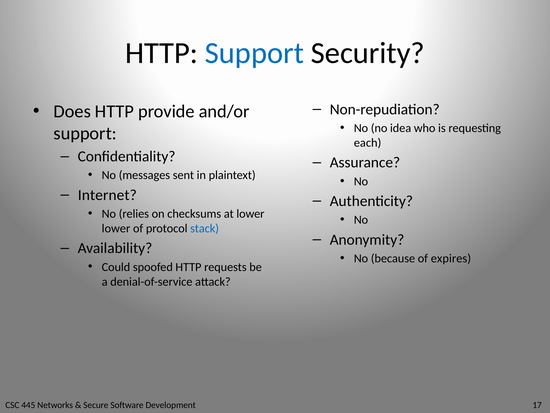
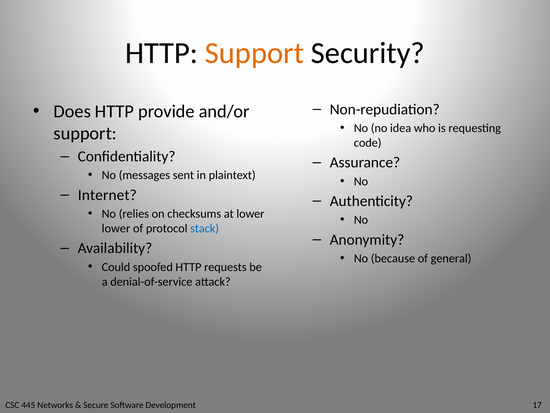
Support colour: blue -> orange (254, 53)
each: each -> code (368, 143)
expires: expires -> general (451, 258)
